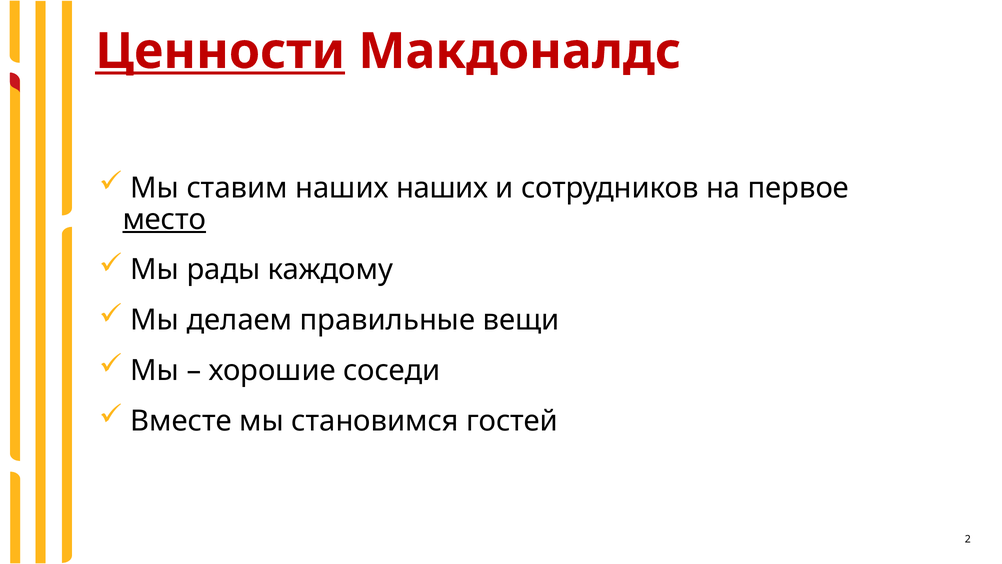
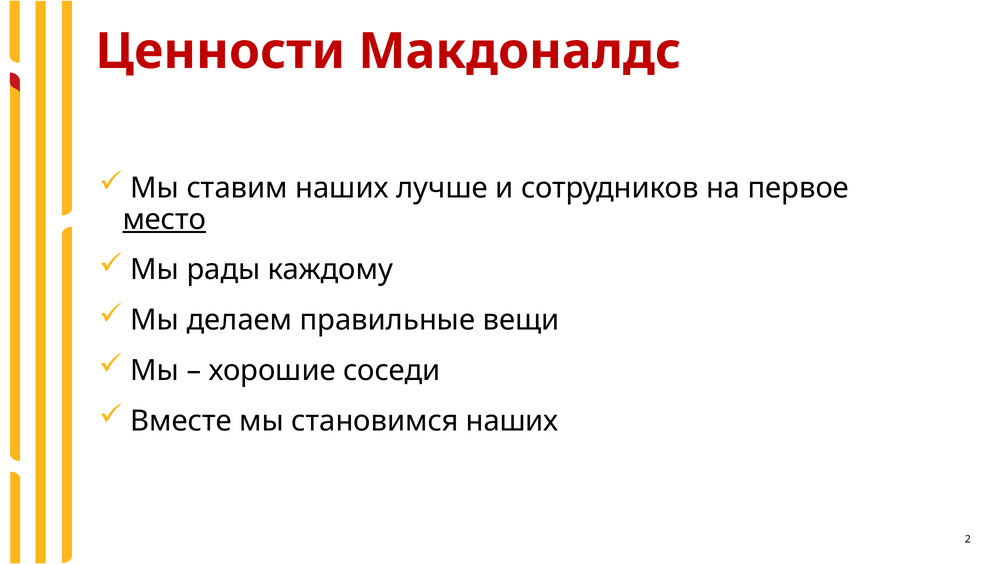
Ценности underline: present -> none (220, 51)
наших наших: наших -> лучше (442, 188)
становимся гостей: гостей -> наших (512, 421)
